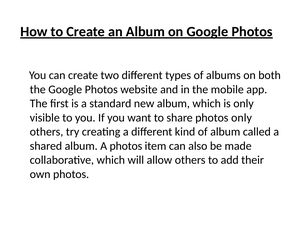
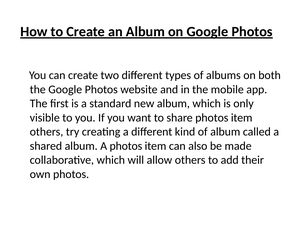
share photos only: only -> item (242, 117)
